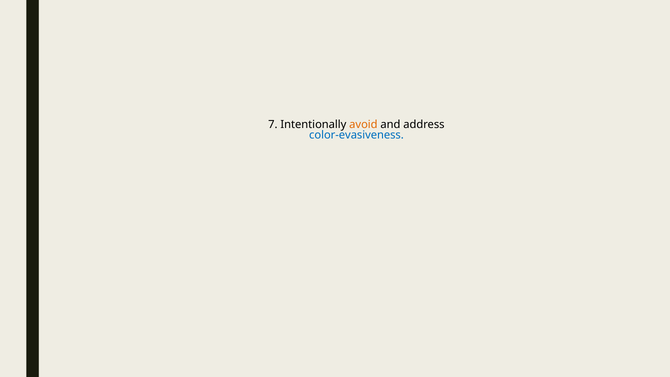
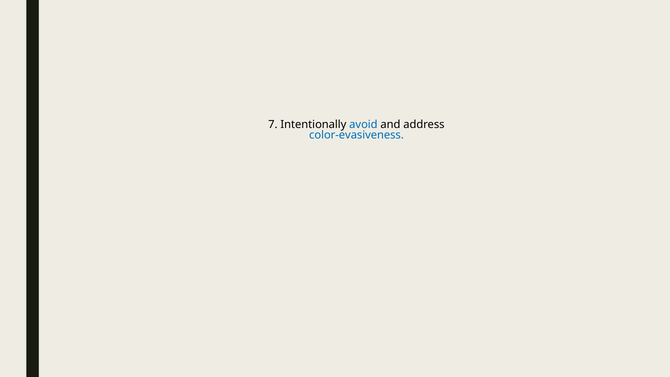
avoid colour: orange -> blue (363, 124)
